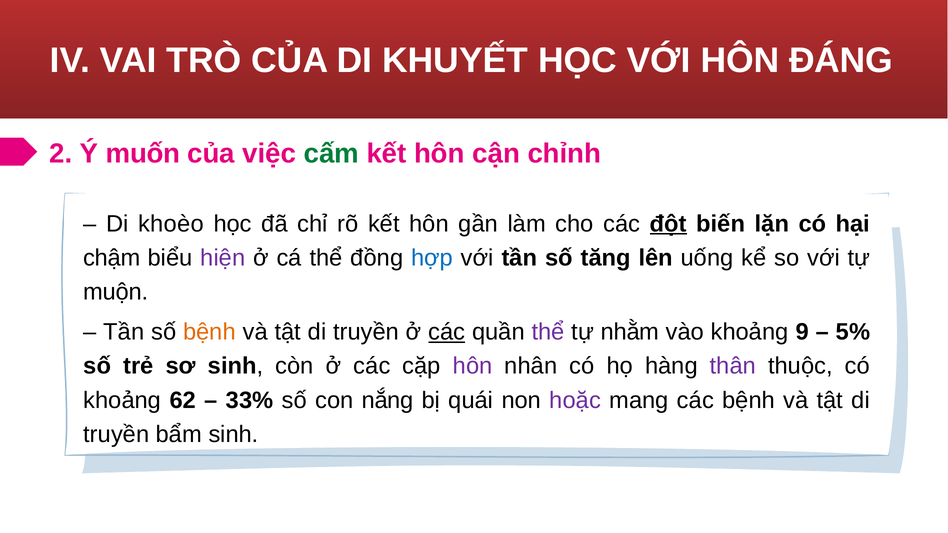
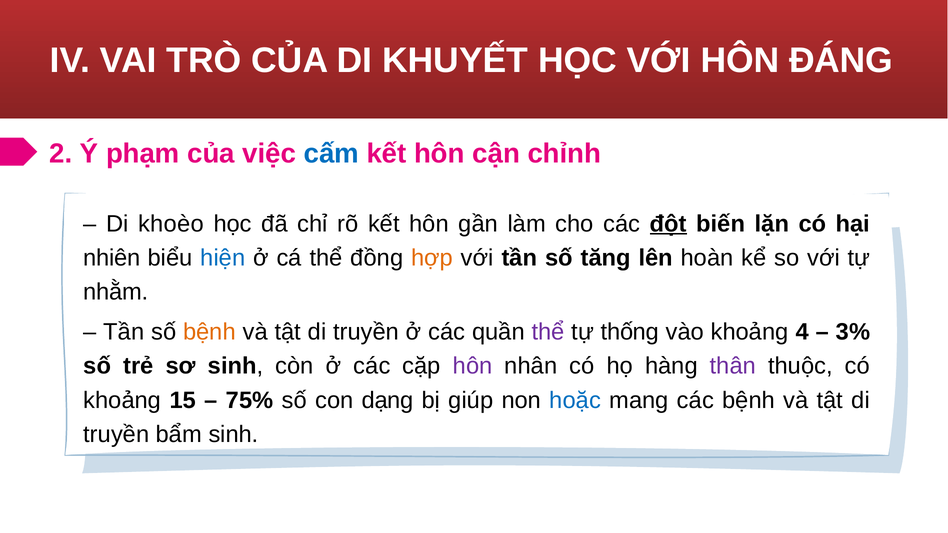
muốn: muốn -> phạm (143, 154)
cấm colour: green -> blue (331, 154)
chậm: chậm -> nhiên (112, 258)
hiện colour: purple -> blue (223, 258)
hợp colour: blue -> orange (432, 258)
uống: uống -> hoàn (707, 258)
muộn: muộn -> nhằm (116, 292)
các underline: present -> none (447, 332)
nhằm: nhằm -> thống (630, 332)
9: 9 -> 4 (802, 332)
5%: 5% -> 3% (853, 332)
62: 62 -> 15 (183, 400)
33%: 33% -> 75% (250, 400)
nắng: nắng -> dạng (388, 400)
quái: quái -> giúp (471, 400)
hoặc colour: purple -> blue (575, 400)
